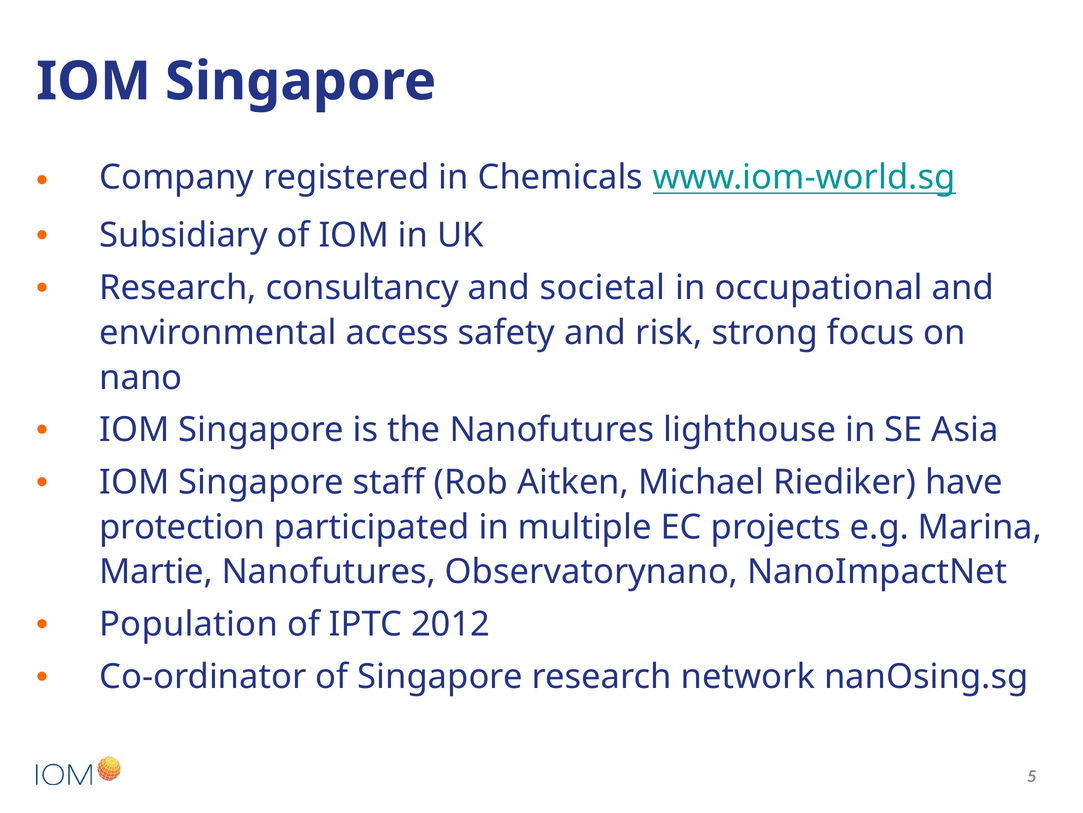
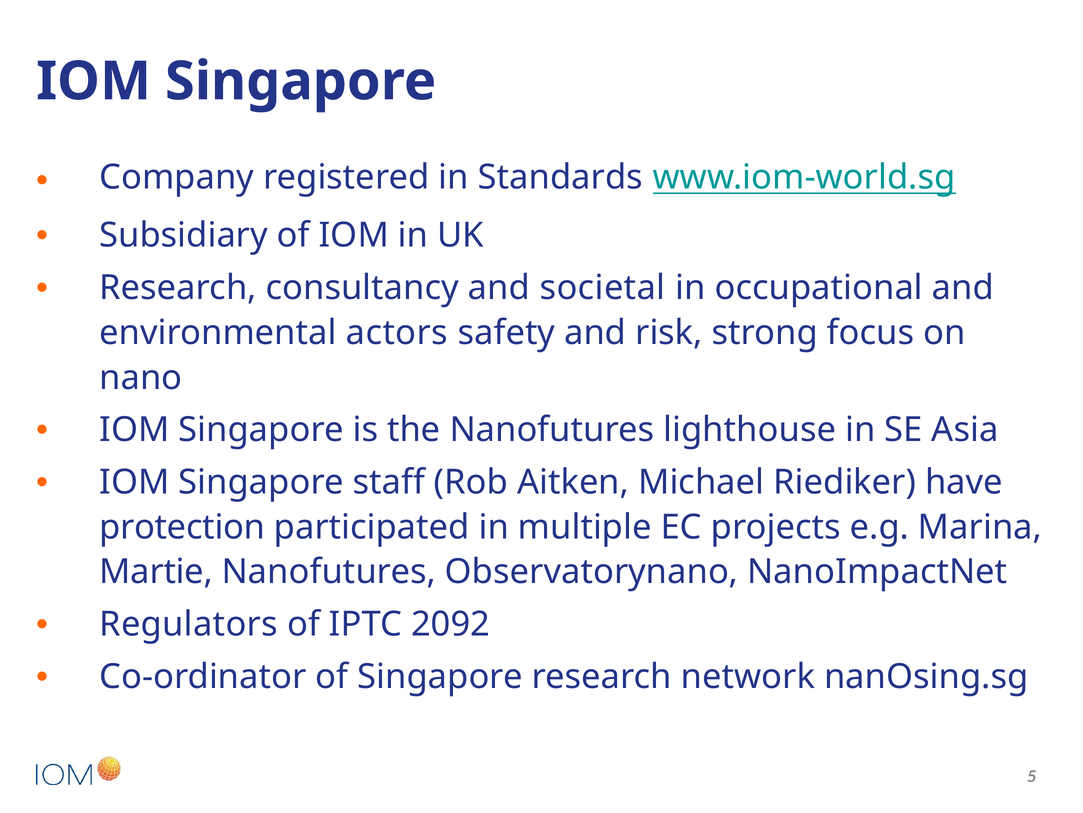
Chemicals: Chemicals -> Standards (560, 177)
access: access -> actors (397, 332)
Population: Population -> Regulators (189, 624)
2012: 2012 -> 2092 (451, 624)
